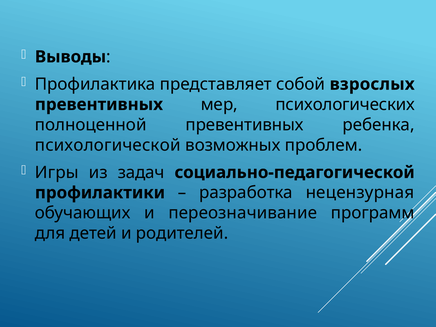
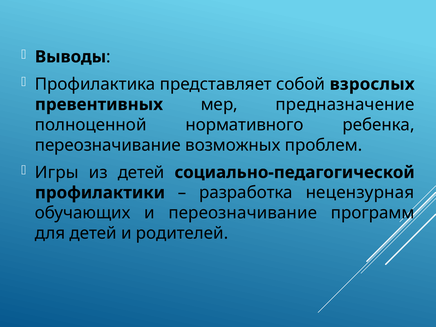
психологических: психологических -> предназначение (345, 104)
полноценной превентивных: превентивных -> нормативного (245, 125)
психологической: психологической -> переозначивание (108, 145)
из задач: задач -> детей (141, 172)
